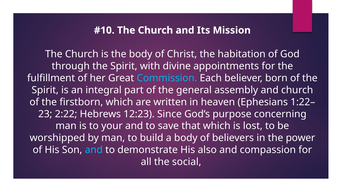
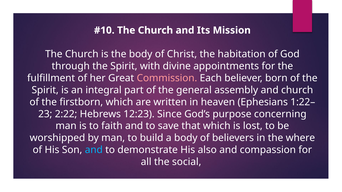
Commission colour: light blue -> pink (167, 78)
your: your -> faith (112, 126)
power: power -> where (300, 138)
